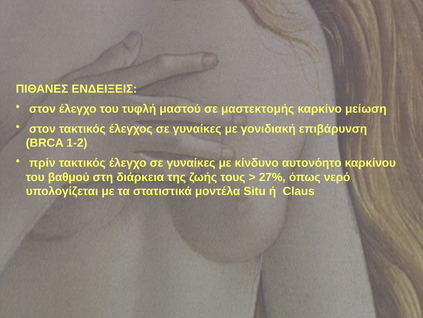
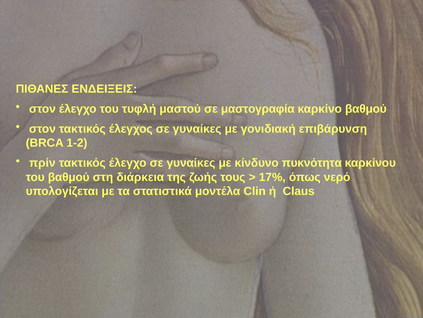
μαστεκτομής: μαστεκτομής -> μαστογραφία (258, 109)
καρκίνο μείωση: μείωση -> βαθμού (366, 109)
αυτονόητο: αυτονόητο -> πυκνότητα (312, 163)
27%: 27% -> 17% (272, 177)
Situ: Situ -> Clin (255, 191)
